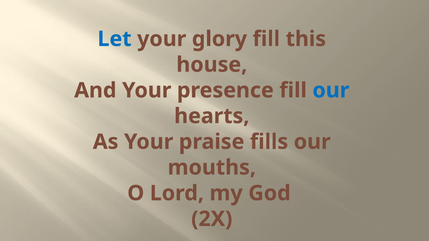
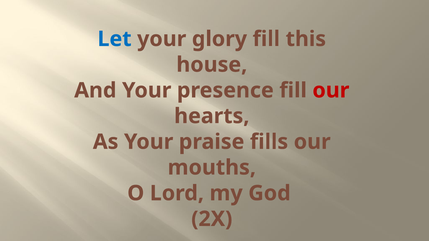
our colour: blue -> red (331, 90)
